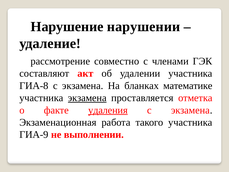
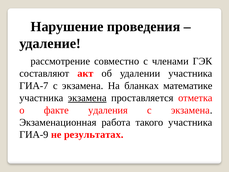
нарушении: нарушении -> проведения (144, 27)
ГИА-8: ГИА-8 -> ГИА-7 (34, 86)
удаления underline: present -> none (108, 110)
выполнении: выполнении -> результатах (94, 134)
